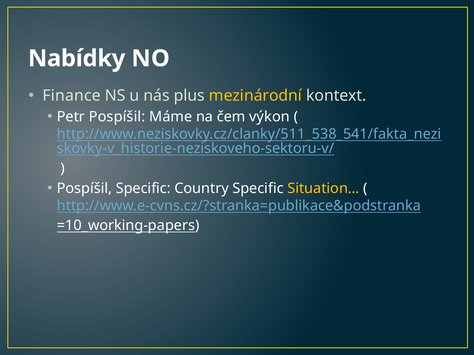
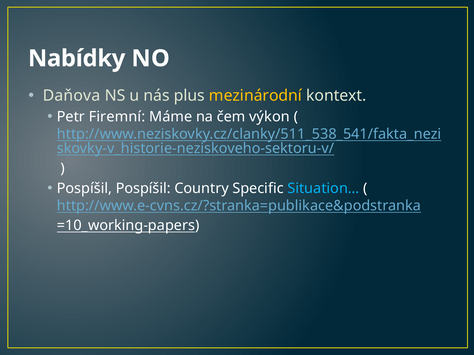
Finance: Finance -> Daňova (72, 96)
Petr Pospíšil: Pospíšil -> Firemní (117, 117)
Pospíšil Specific: Specific -> Pospíšil (143, 189)
Situation… colour: yellow -> light blue (323, 189)
